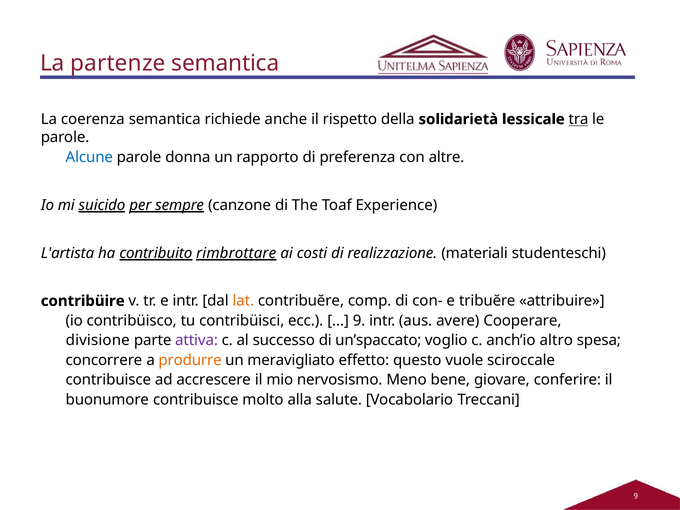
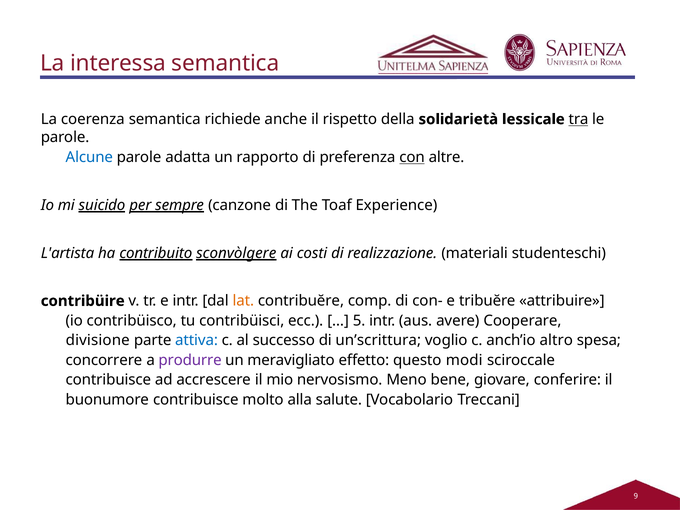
partenze: partenze -> interessa (118, 63)
donna: donna -> adatta (188, 157)
con underline: none -> present (412, 157)
rimbrottare: rimbrottare -> sconvòlgere (236, 253)
9: 9 -> 5 (359, 321)
attiva colour: purple -> blue (196, 340)
un’spaccato: un’spaccato -> un’scrittura (378, 340)
produrre colour: orange -> purple (190, 360)
vuole: vuole -> modi (464, 360)
